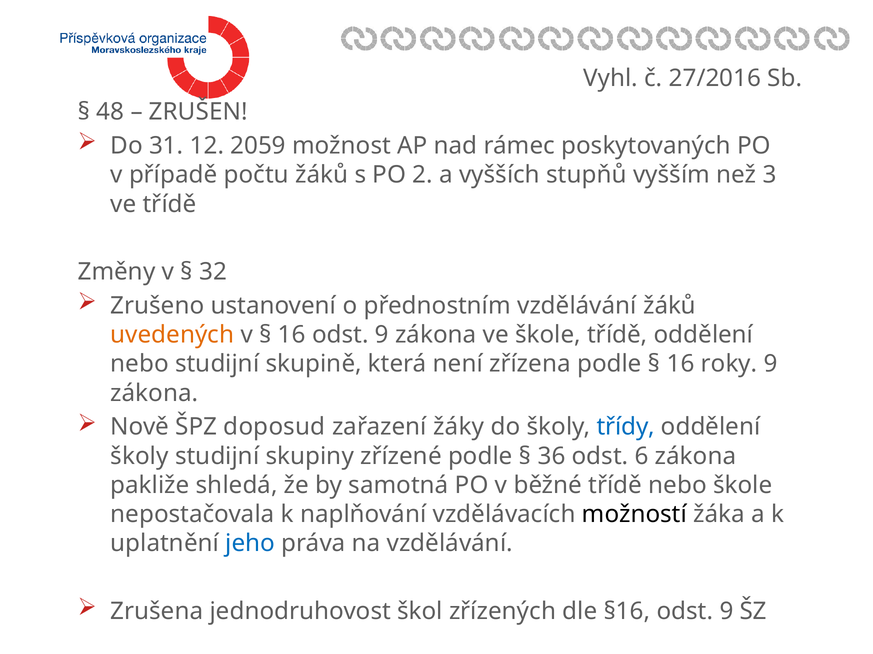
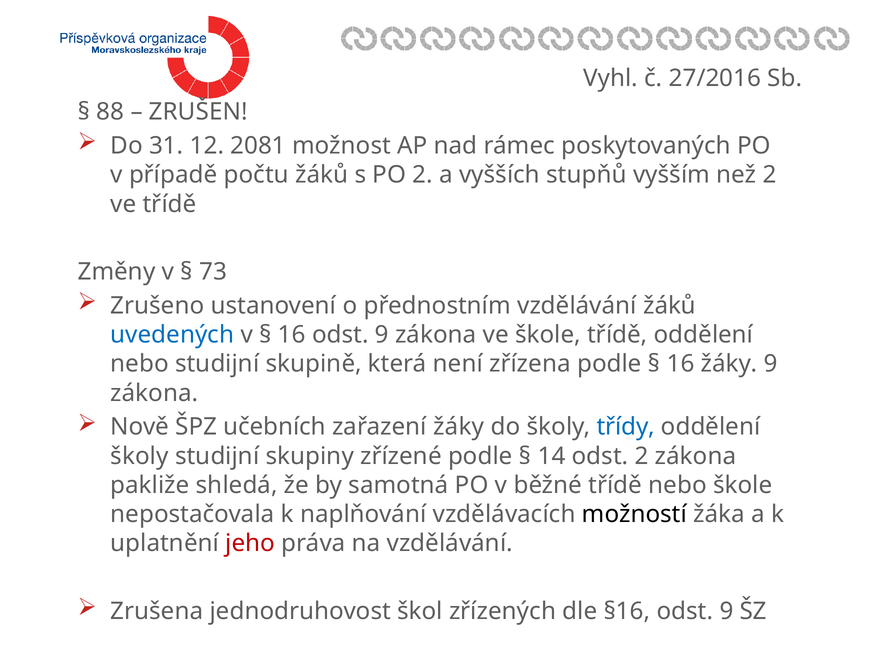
48: 48 -> 88 (110, 112)
2059: 2059 -> 2081 (258, 146)
než 3: 3 -> 2 (769, 175)
32: 32 -> 73 (213, 272)
uvedených colour: orange -> blue (172, 335)
16 roky: roky -> žáky (729, 364)
doposud: doposud -> učebních (275, 427)
36: 36 -> 14 (552, 457)
odst 6: 6 -> 2 (642, 457)
jeho colour: blue -> red (250, 544)
